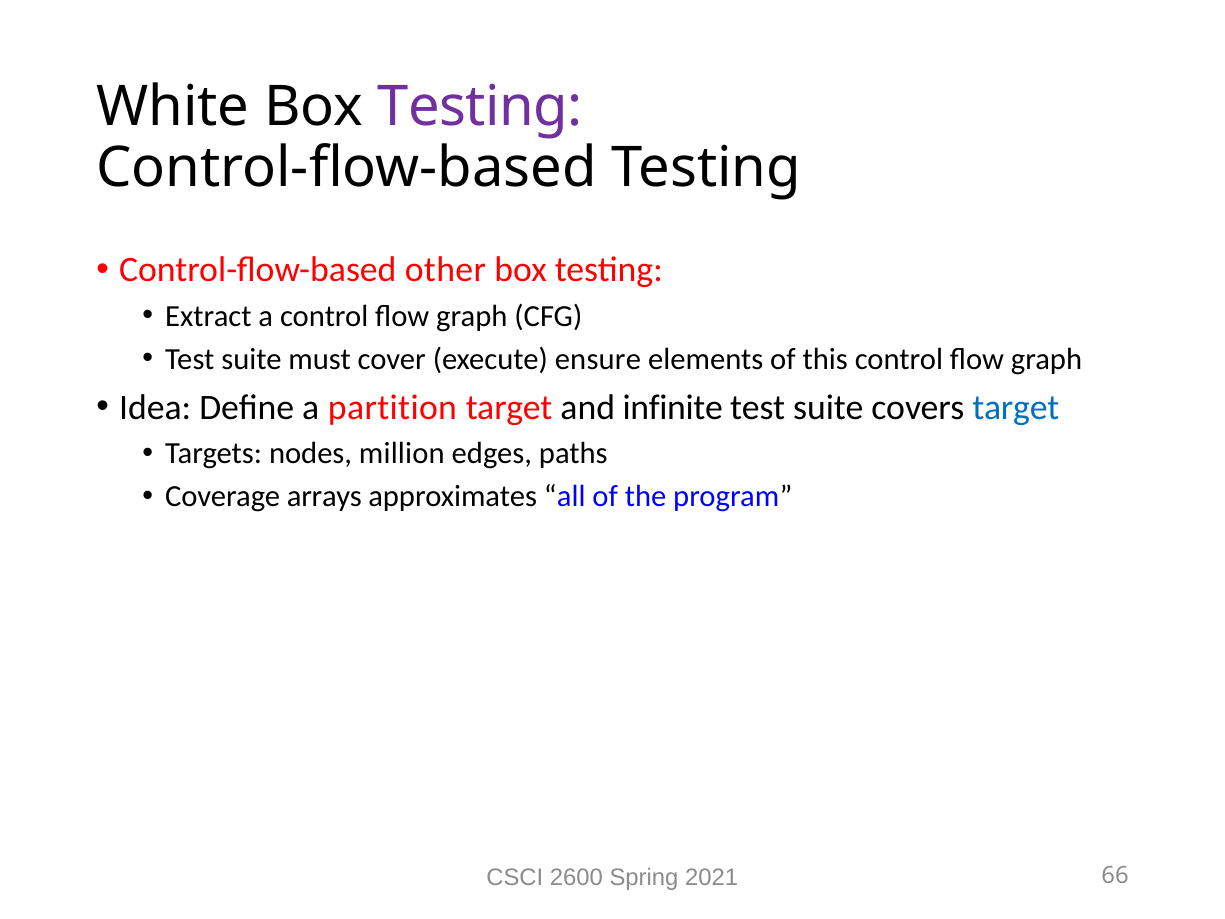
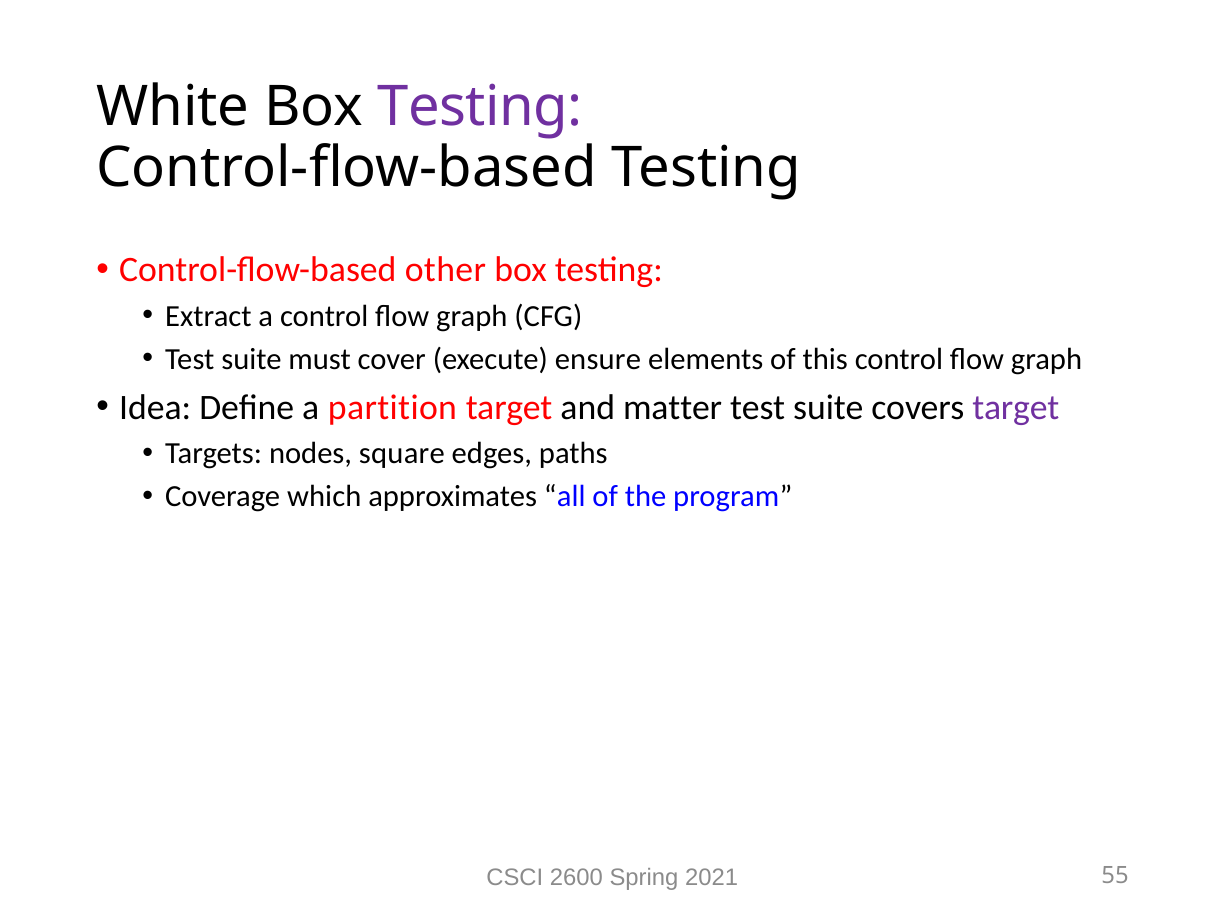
infinite: infinite -> matter (673, 407)
target colour: blue -> purple (1016, 407)
million: million -> square (402, 454)
arrays: arrays -> which (324, 497)
66: 66 -> 55 (1115, 876)
